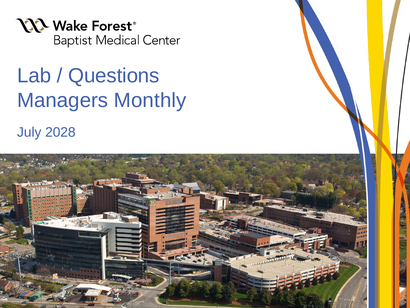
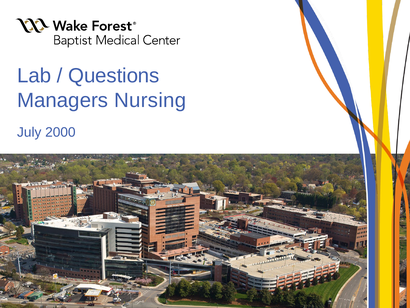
Monthly: Monthly -> Nursing (150, 100)
2028: 2028 -> 2000 (60, 132)
